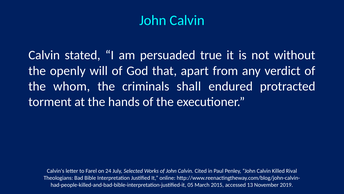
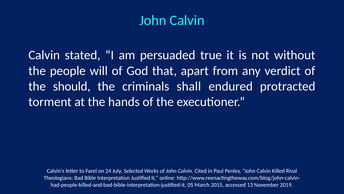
openly: openly -> people (68, 71)
whom: whom -> should (72, 86)
